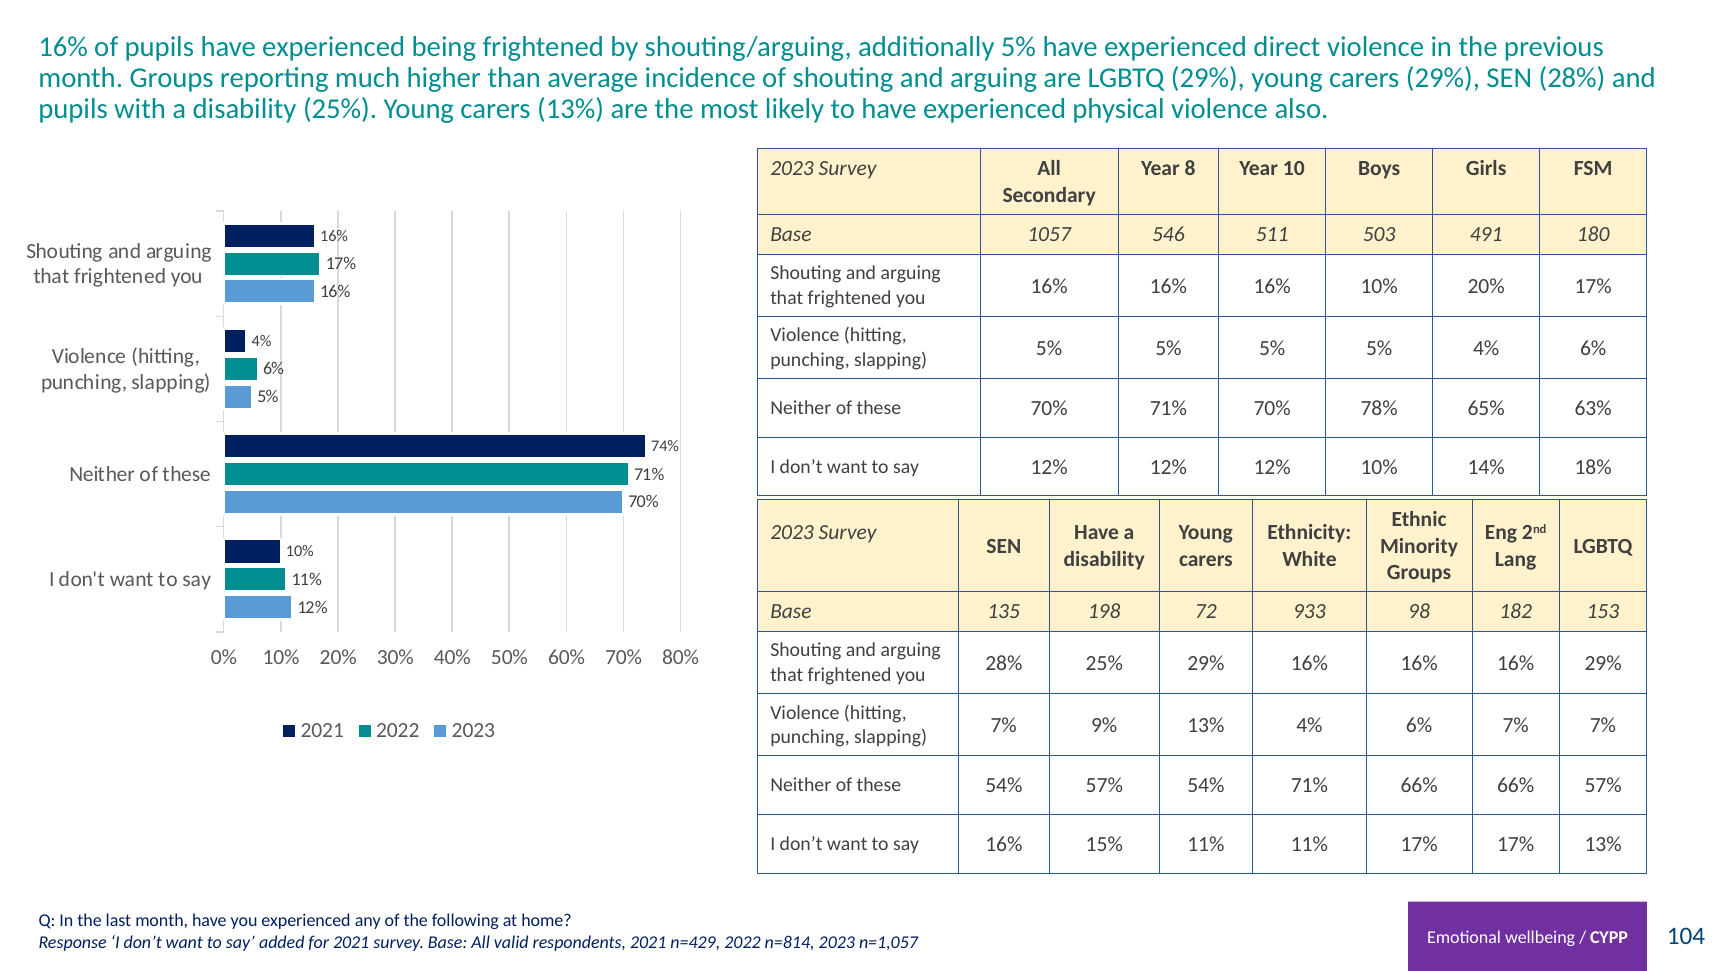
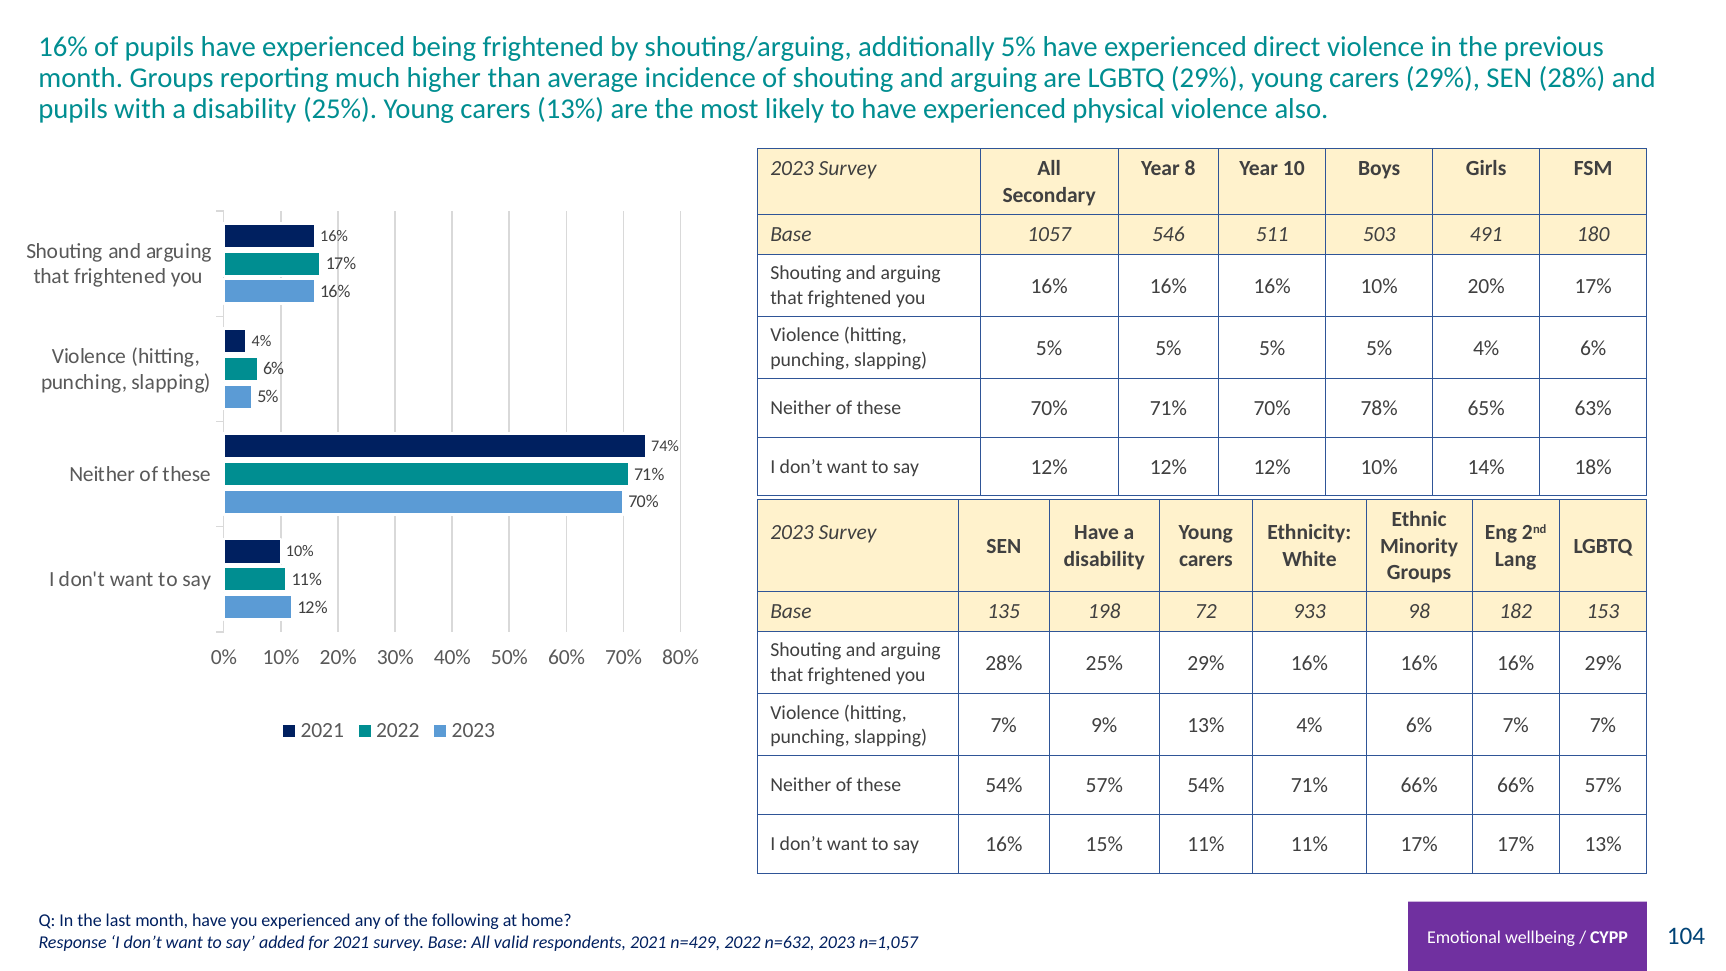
n=814: n=814 -> n=632 (790, 942)
